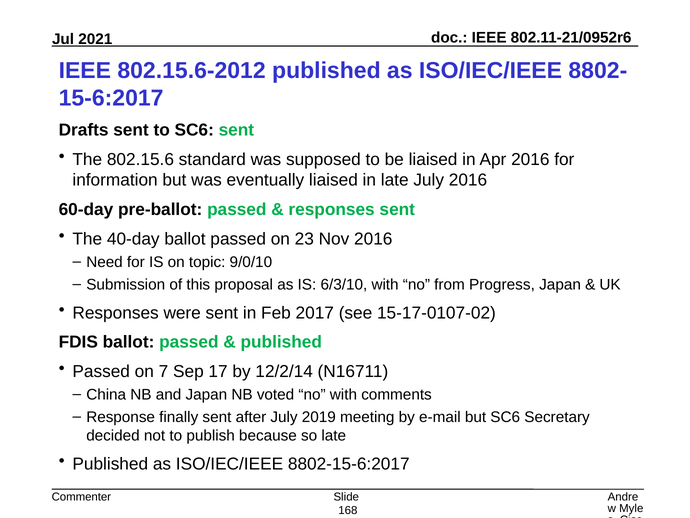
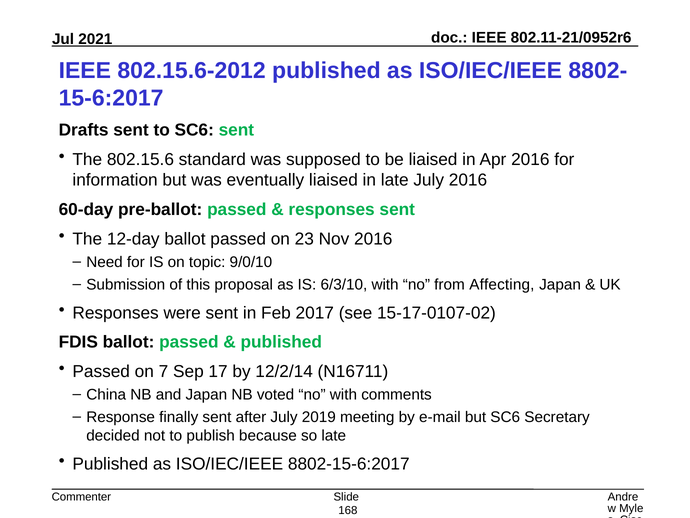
40-day: 40-day -> 12-day (133, 239)
Progress: Progress -> Affecting (502, 284)
